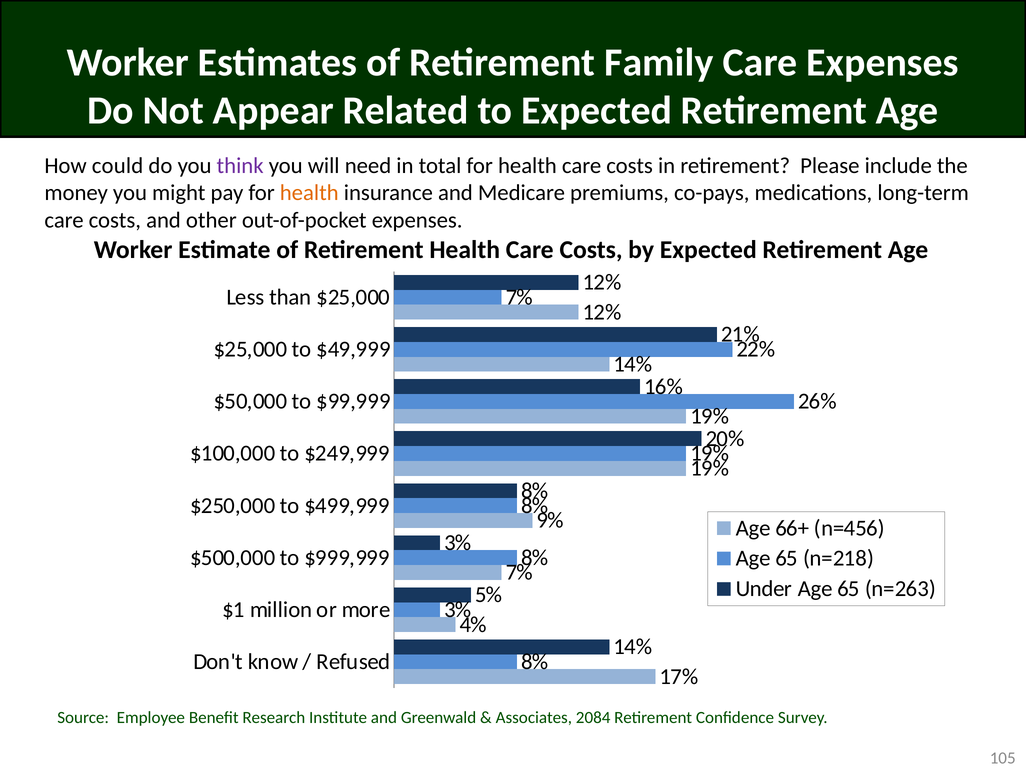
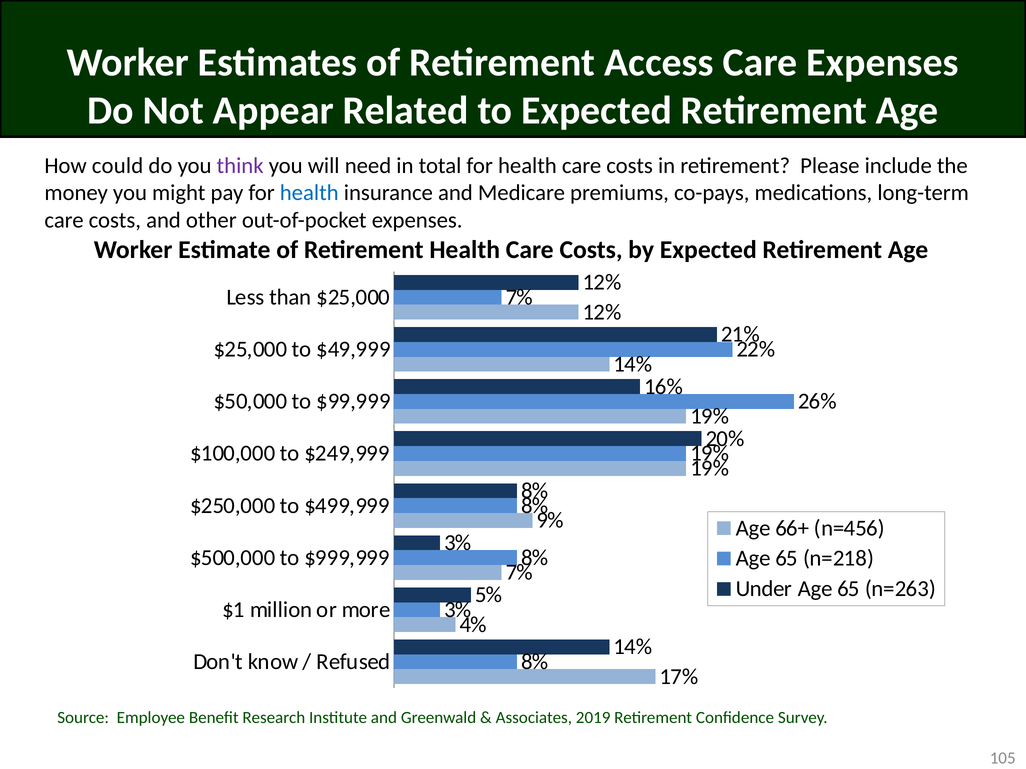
Family: Family -> Access (659, 63)
health colour: orange -> blue (309, 193)
2084: 2084 -> 2019 (593, 718)
